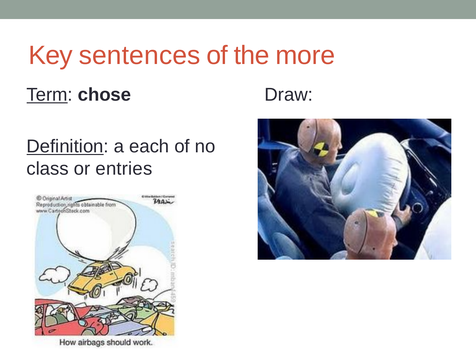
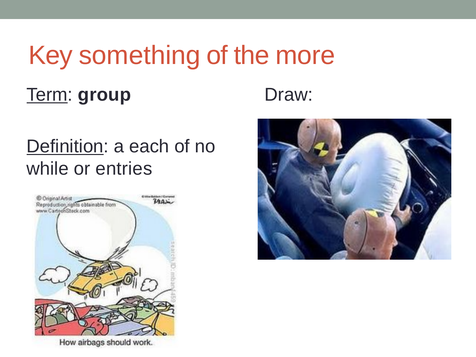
sentences: sentences -> something (140, 55)
chose: chose -> group (104, 95)
class: class -> while (48, 169)
